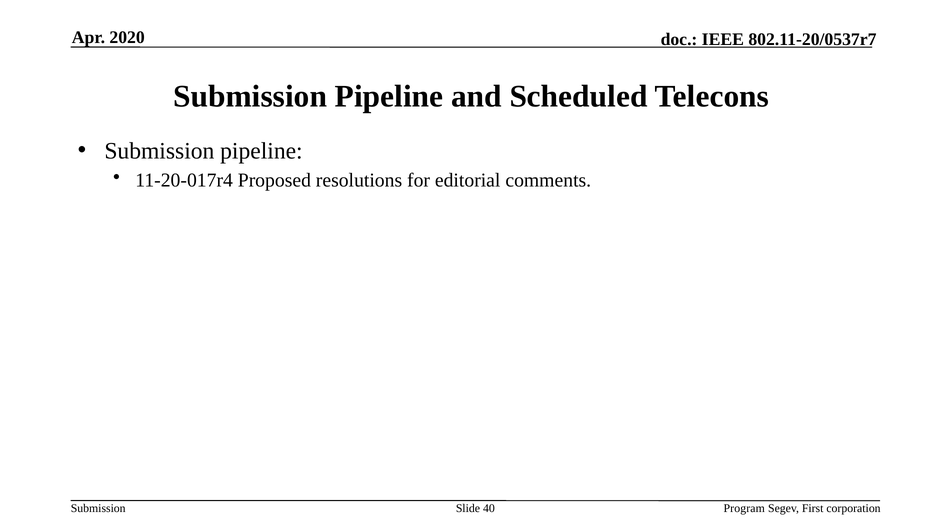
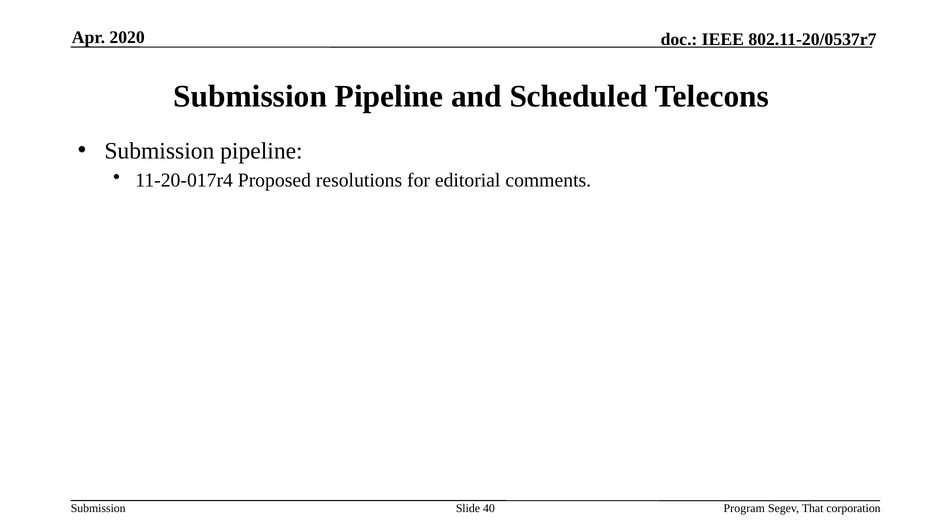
First: First -> That (813, 509)
